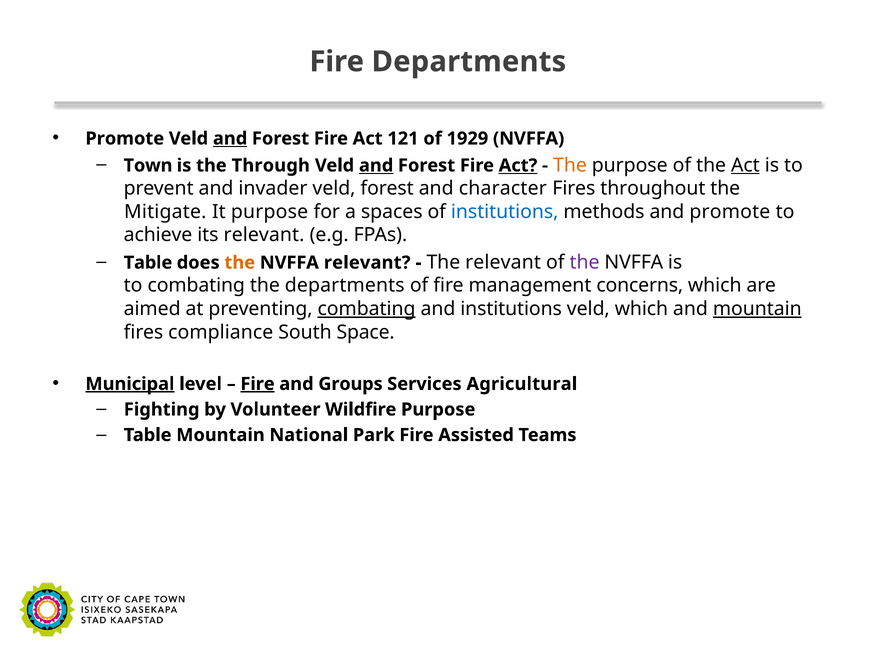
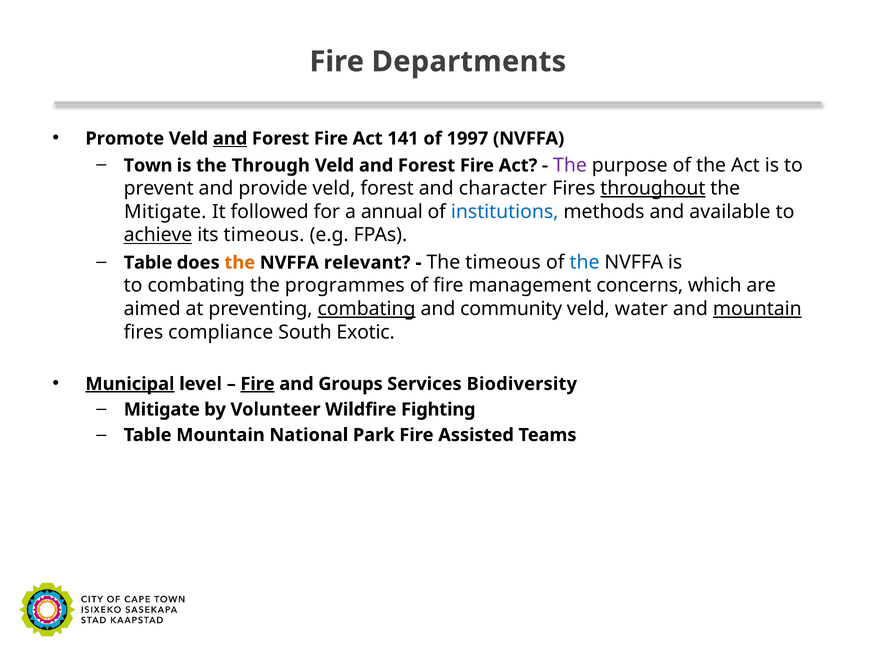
121: 121 -> 141 (403, 139)
1929: 1929 -> 1997 (467, 139)
and underline: present -> none (376, 165)
Act underline: present -> none (518, 165)
The colour: orange -> purple (570, 165)
Act underline: present -> none (745, 165)
invader: invader -> provide (273, 188)
throughout underline: none -> present (653, 188)
It purpose: purpose -> followed (270, 212)
spaces: spaces -> annual (392, 212)
and promote: promote -> available (730, 212)
achieve underline: none -> present (158, 235)
its relevant: relevant -> timeous (264, 235)
The relevant: relevant -> timeous (503, 262)
the colour: purple -> blue (585, 262)
the departments: departments -> programmes (345, 286)
and institutions: institutions -> community (511, 309)
veld which: which -> water (641, 309)
Space: Space -> Exotic (366, 332)
Agricultural: Agricultural -> Biodiversity (522, 384)
Fighting: Fighting -> Mitigate (162, 409)
Wildfire Purpose: Purpose -> Fighting (438, 409)
